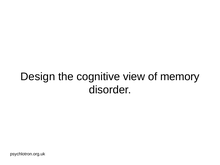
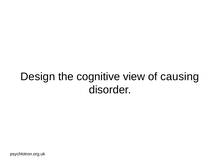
memory: memory -> causing (180, 77)
